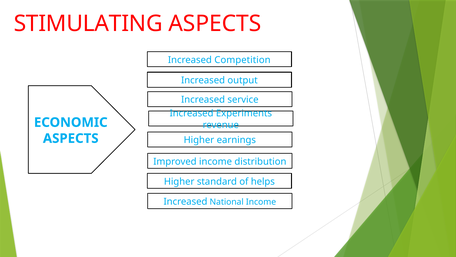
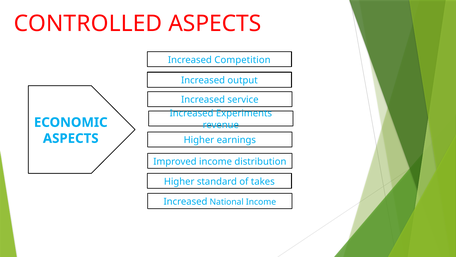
STIMULATING: STIMULATING -> CONTROLLED (88, 24)
helps: helps -> takes (263, 181)
